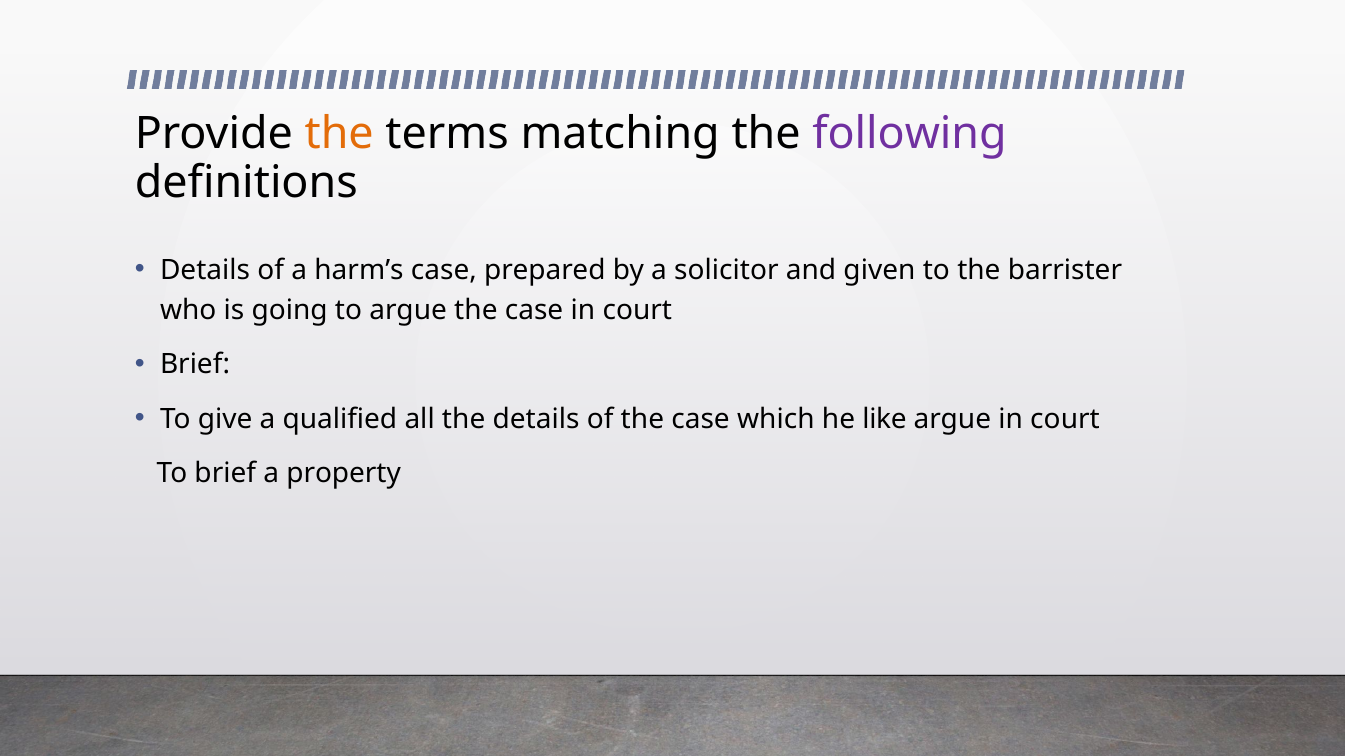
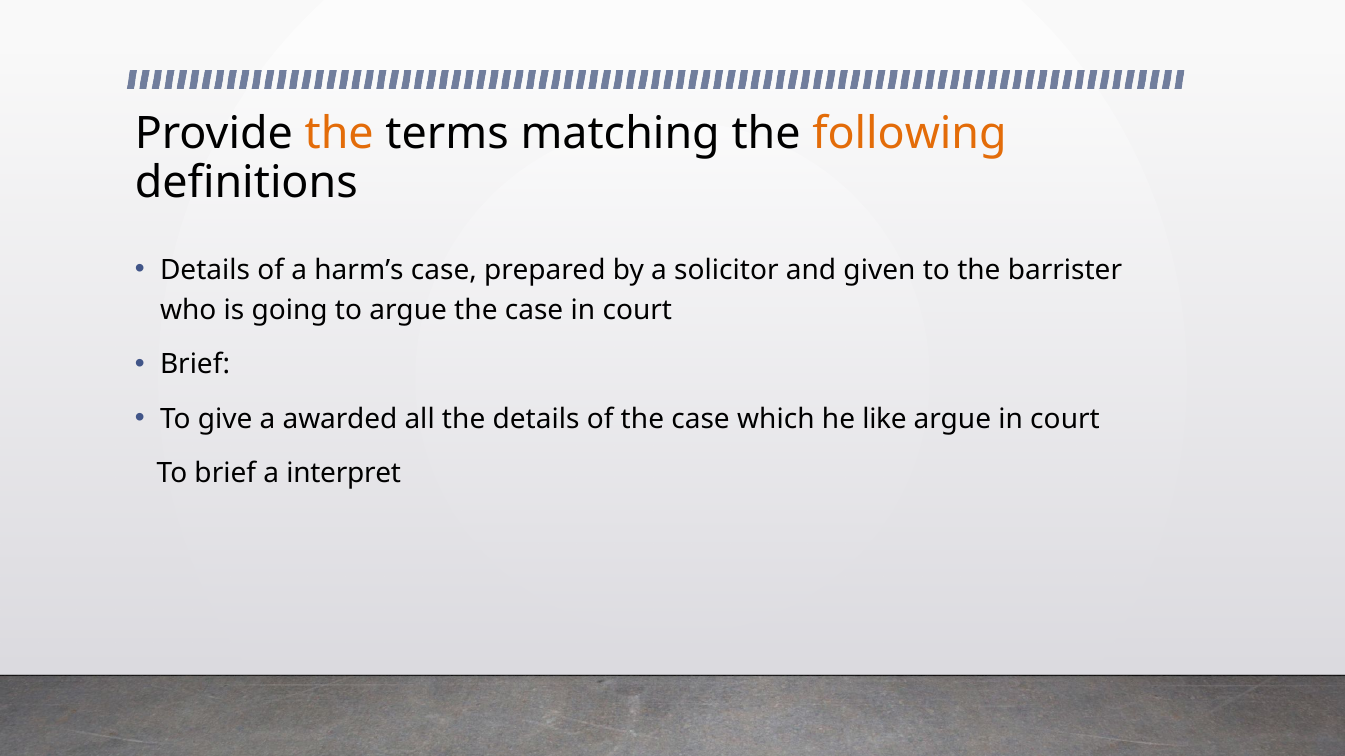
following colour: purple -> orange (909, 134)
qualified: qualified -> awarded (340, 419)
property: property -> interpret (344, 474)
